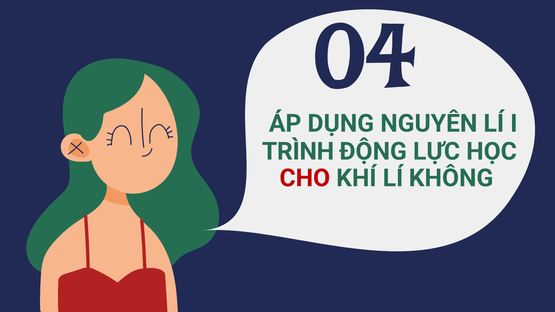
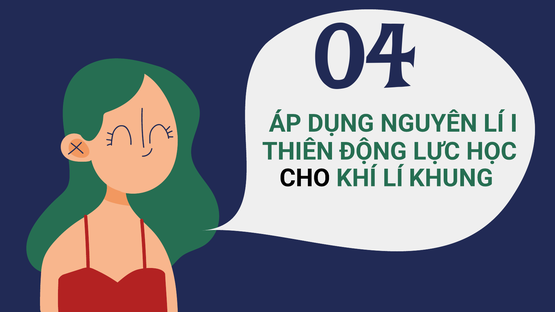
TRÌNH: TRÌNH -> THIÊN (298, 152)
CHO colour: red -> black (305, 178)
KHÔNG: KHÔNG -> KHUNG (451, 178)
